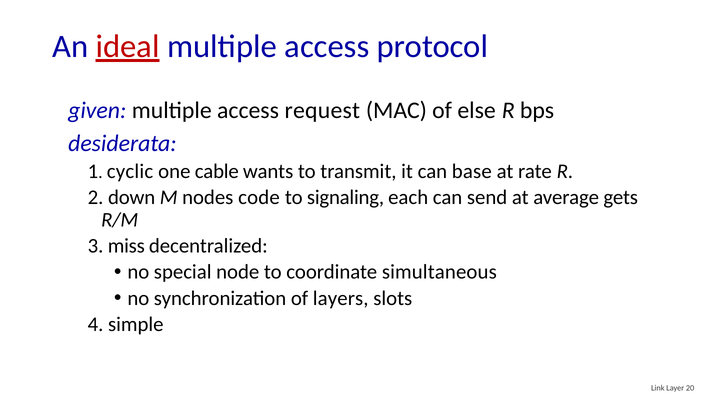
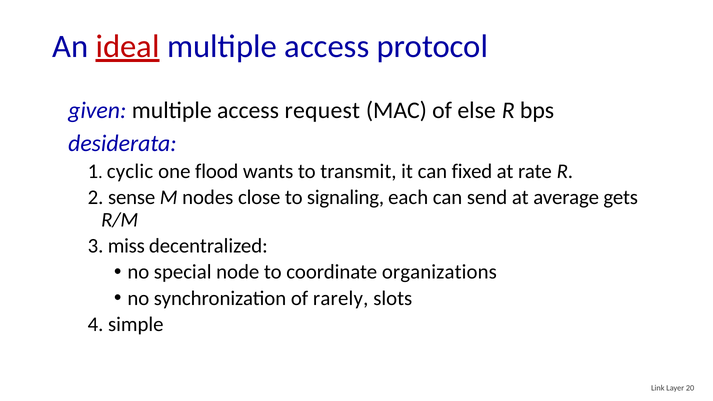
cable: cable -> flood (217, 171)
base: base -> fixed (472, 171)
down: down -> sense (132, 197)
code: code -> close (259, 197)
simultaneous: simultaneous -> organizations (439, 272)
layers: layers -> rarely (341, 298)
